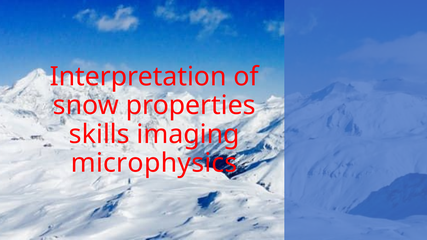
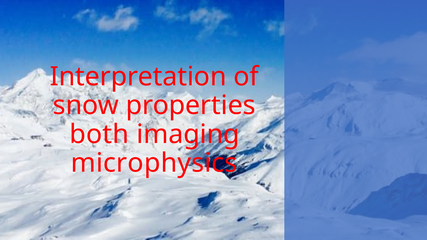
skills: skills -> both (99, 134)
